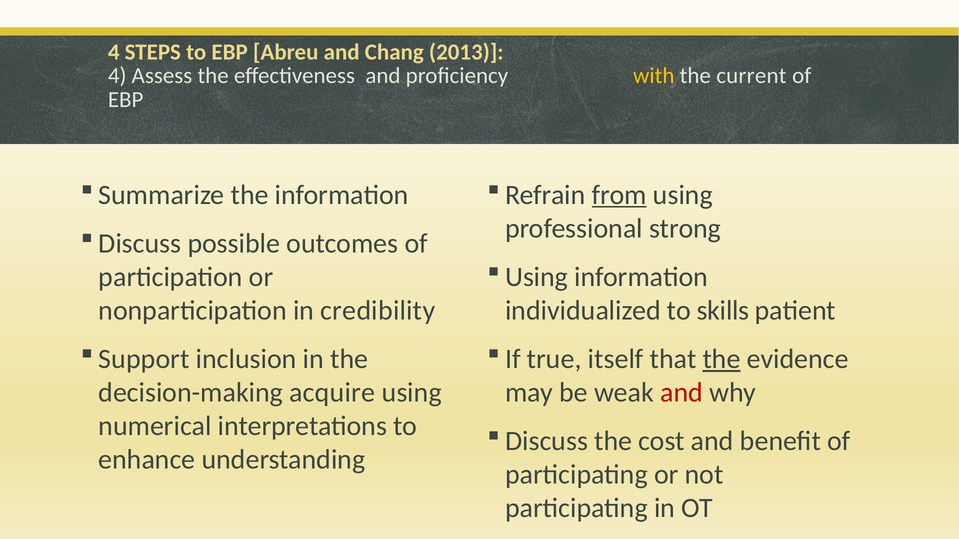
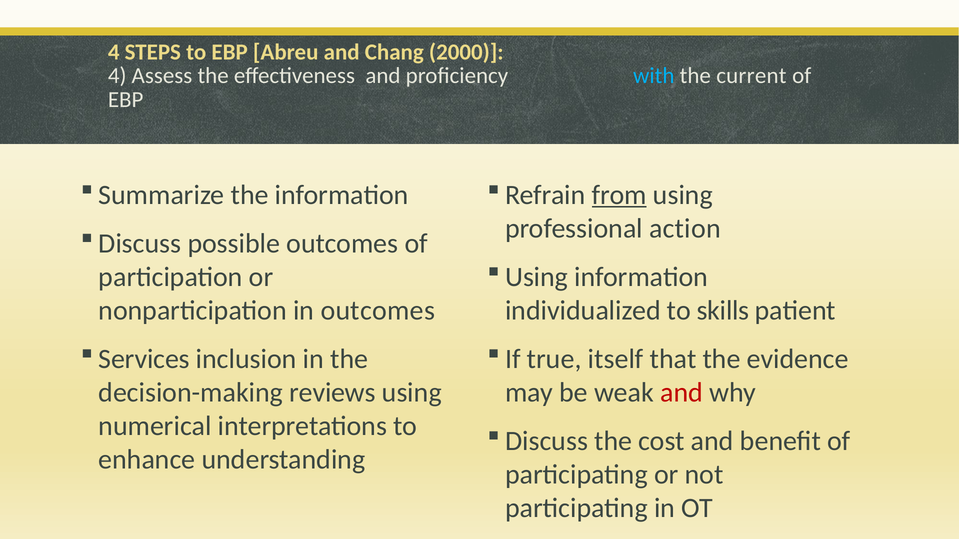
2013: 2013 -> 2000 (466, 52)
with colour: yellow -> light blue (654, 76)
strong: strong -> action (685, 229)
in credibility: credibility -> outcomes (378, 311)
Support: Support -> Services (144, 359)
the underline: present -> none (722, 359)
acquire: acquire -> reviews (333, 393)
